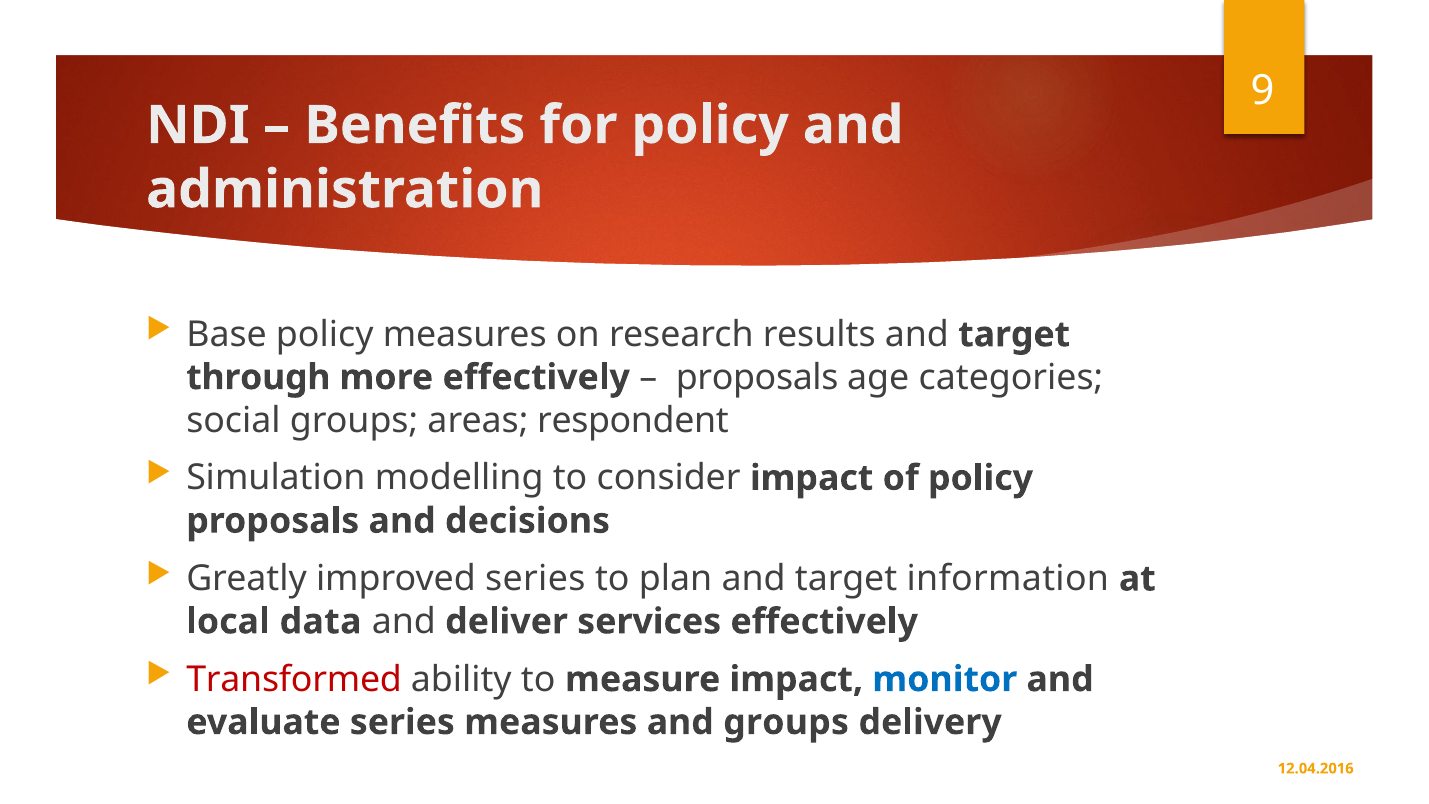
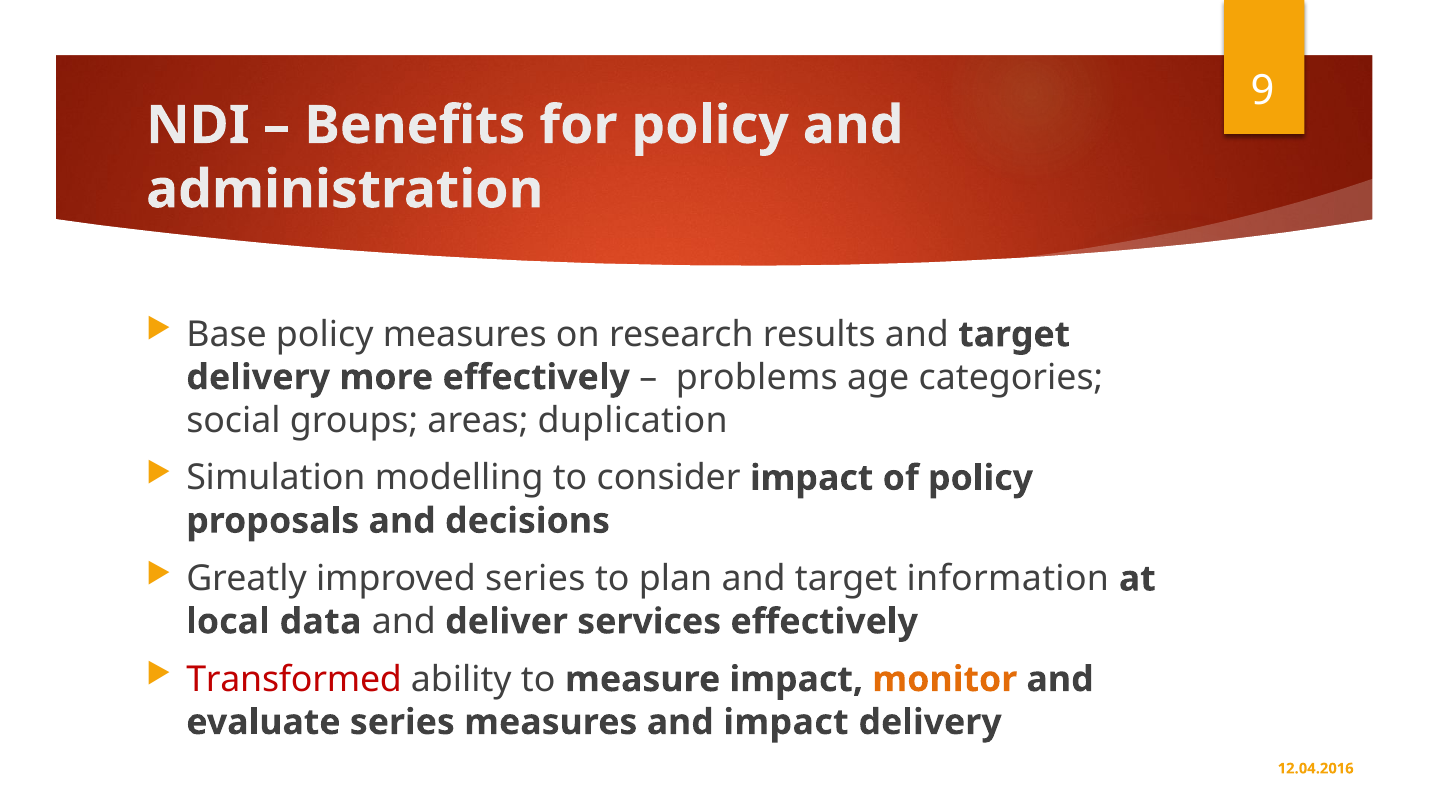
through: through -> delivery (258, 377)
proposals: proposals -> problems (757, 377)
respondent: respondent -> duplication (633, 420)
monitor colour: blue -> orange (945, 679)
and groups: groups -> impact (786, 722)
